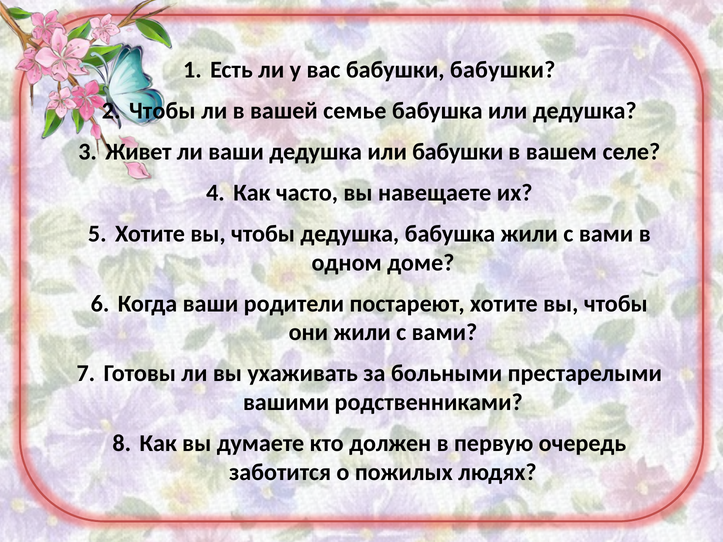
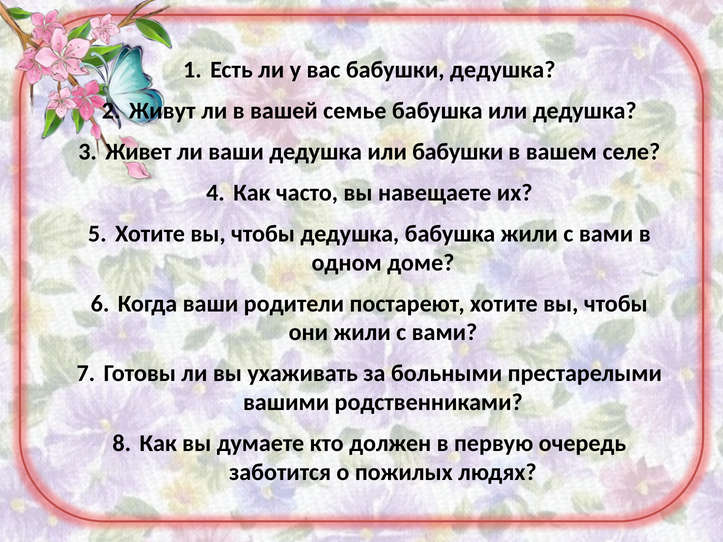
бабушки бабушки: бабушки -> дедушка (503, 70)
Чтобы: Чтобы -> Живут (162, 111)
